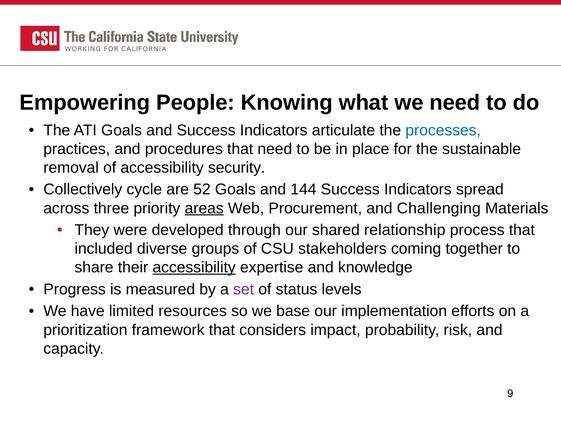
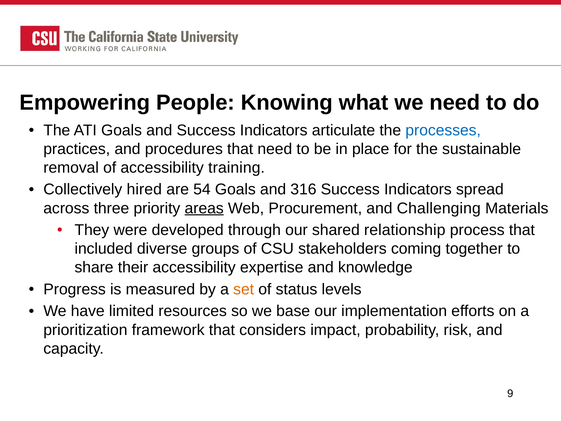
security: security -> training (237, 168)
cycle: cycle -> hired (144, 189)
52: 52 -> 54 (202, 189)
144: 144 -> 316 (303, 189)
accessibility underline: present -> none (194, 267)
set colour: purple -> orange (244, 289)
